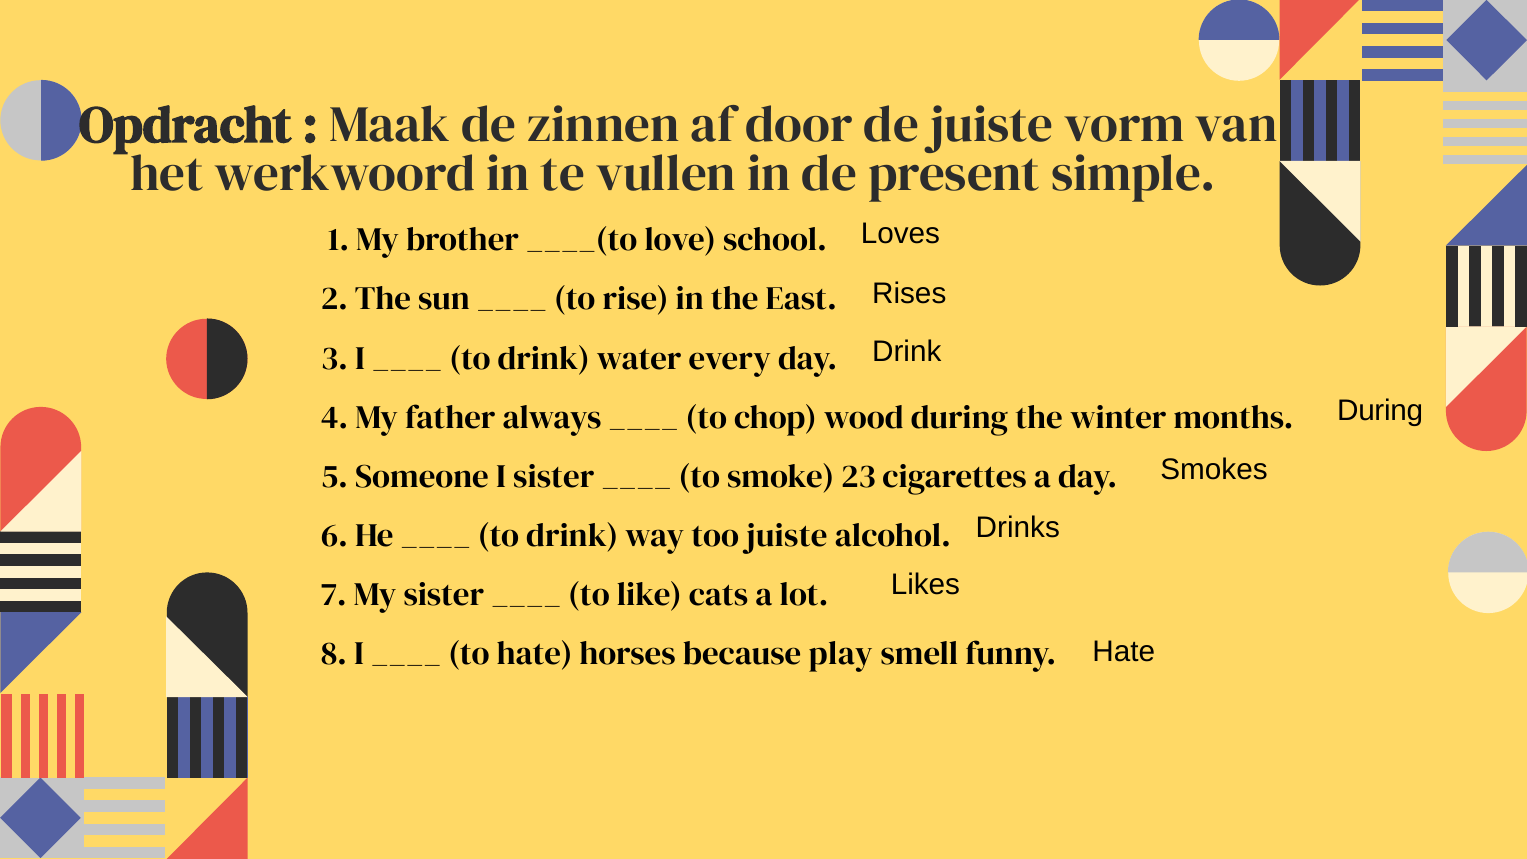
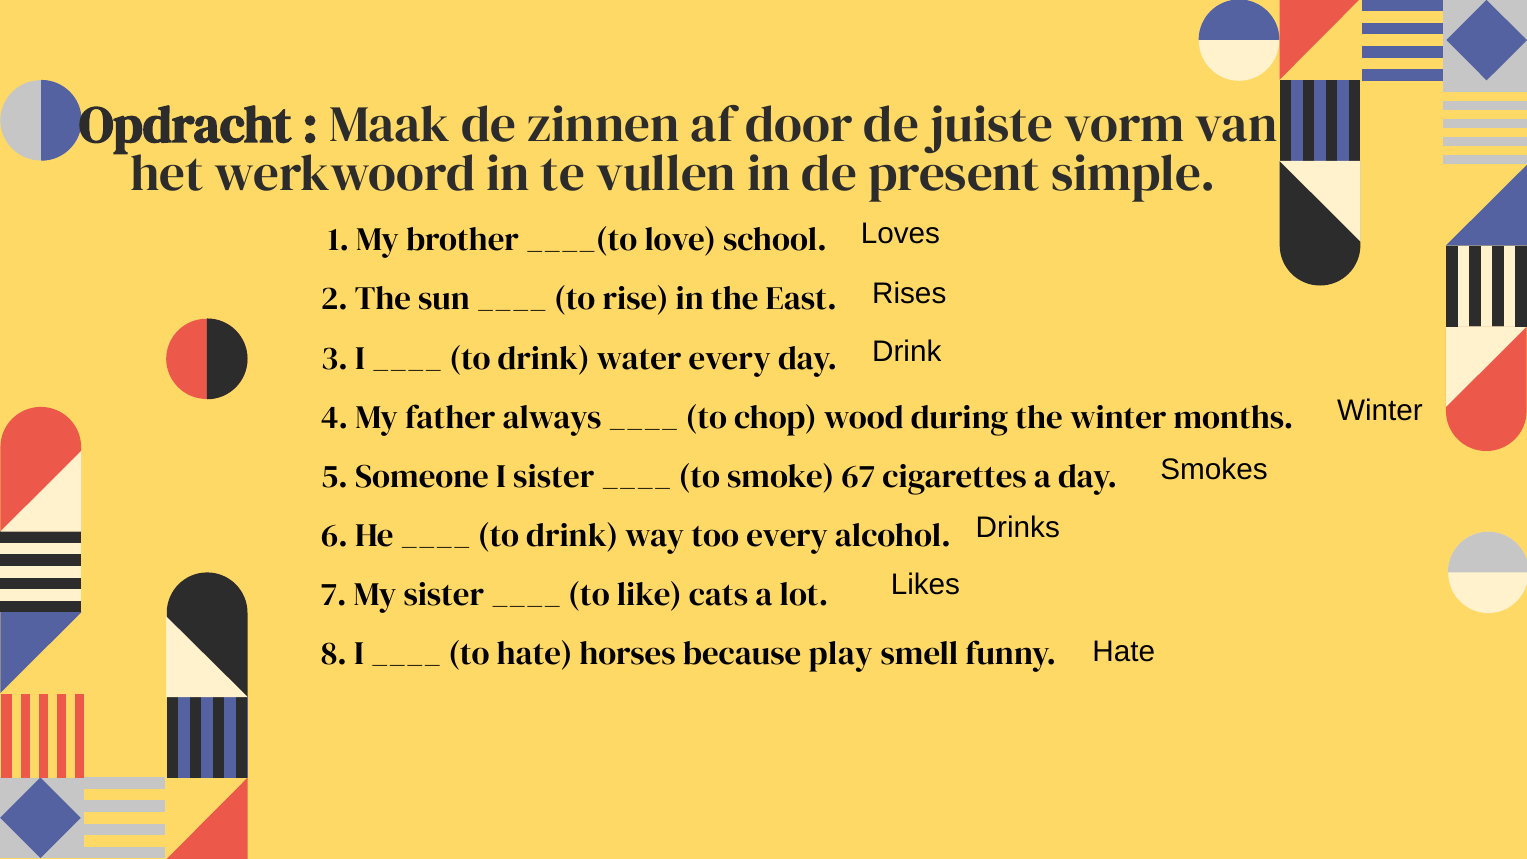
During: During -> Winter (1380, 411)
23: 23 -> 67 (858, 477)
too juiste: juiste -> every (787, 536)
